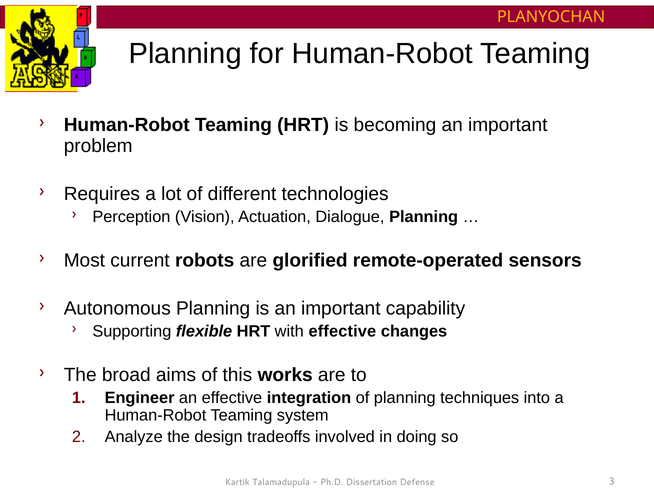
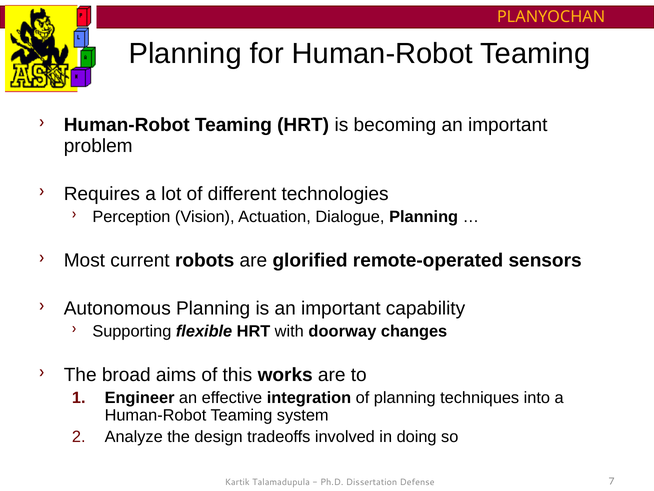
with effective: effective -> doorway (342, 331)
3: 3 -> 7 (612, 481)
